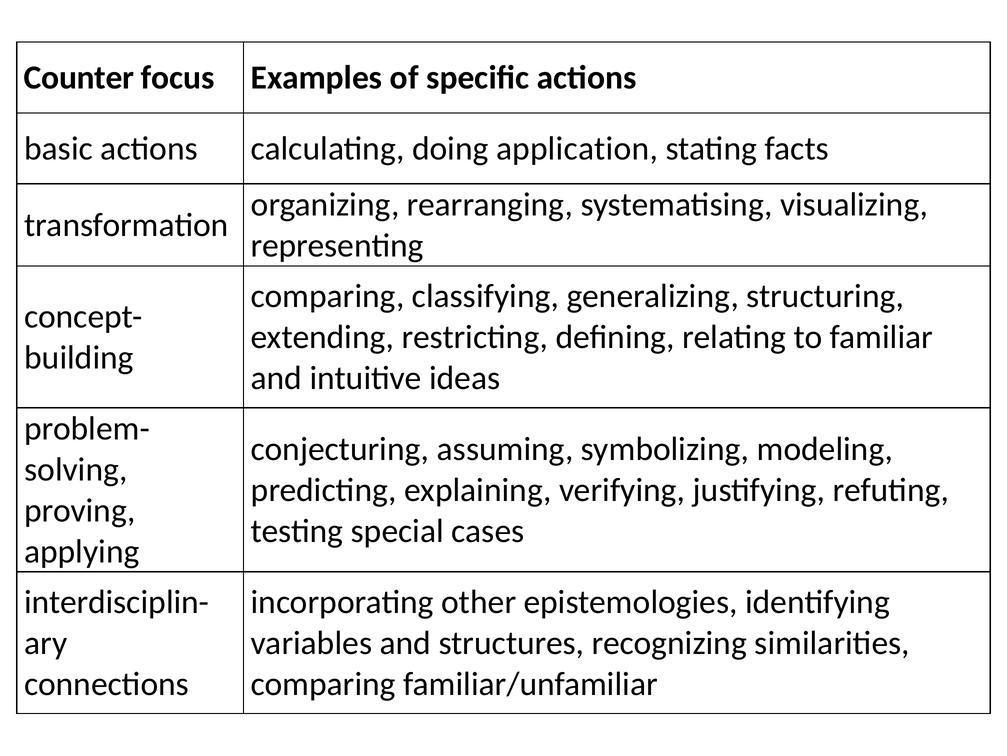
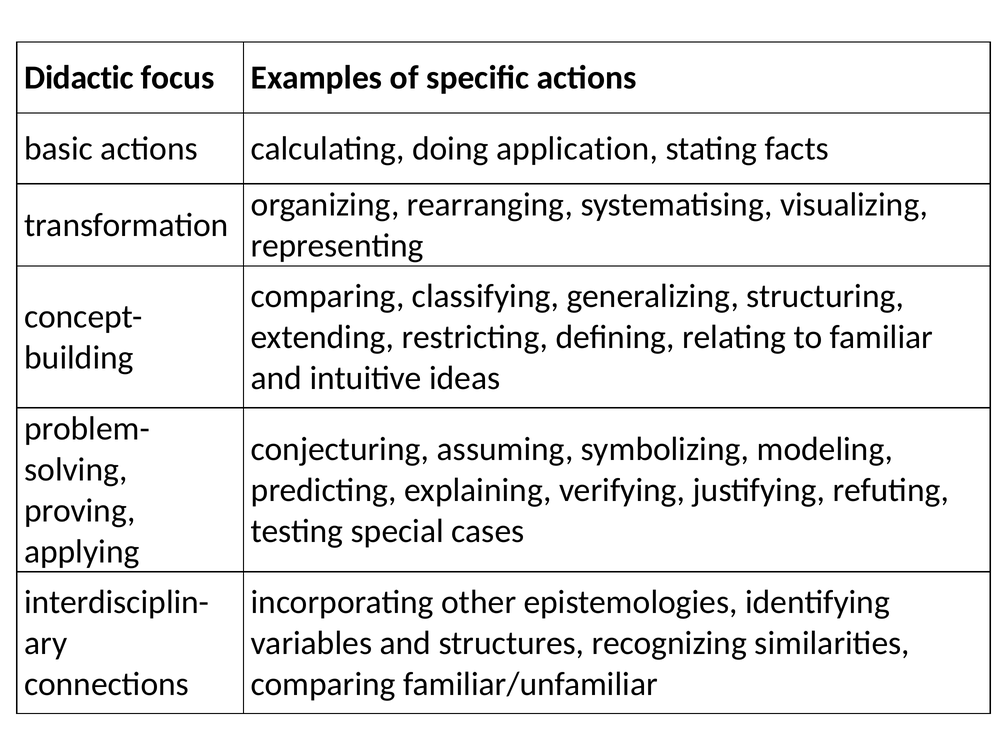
Counter: Counter -> Didactic (79, 78)
